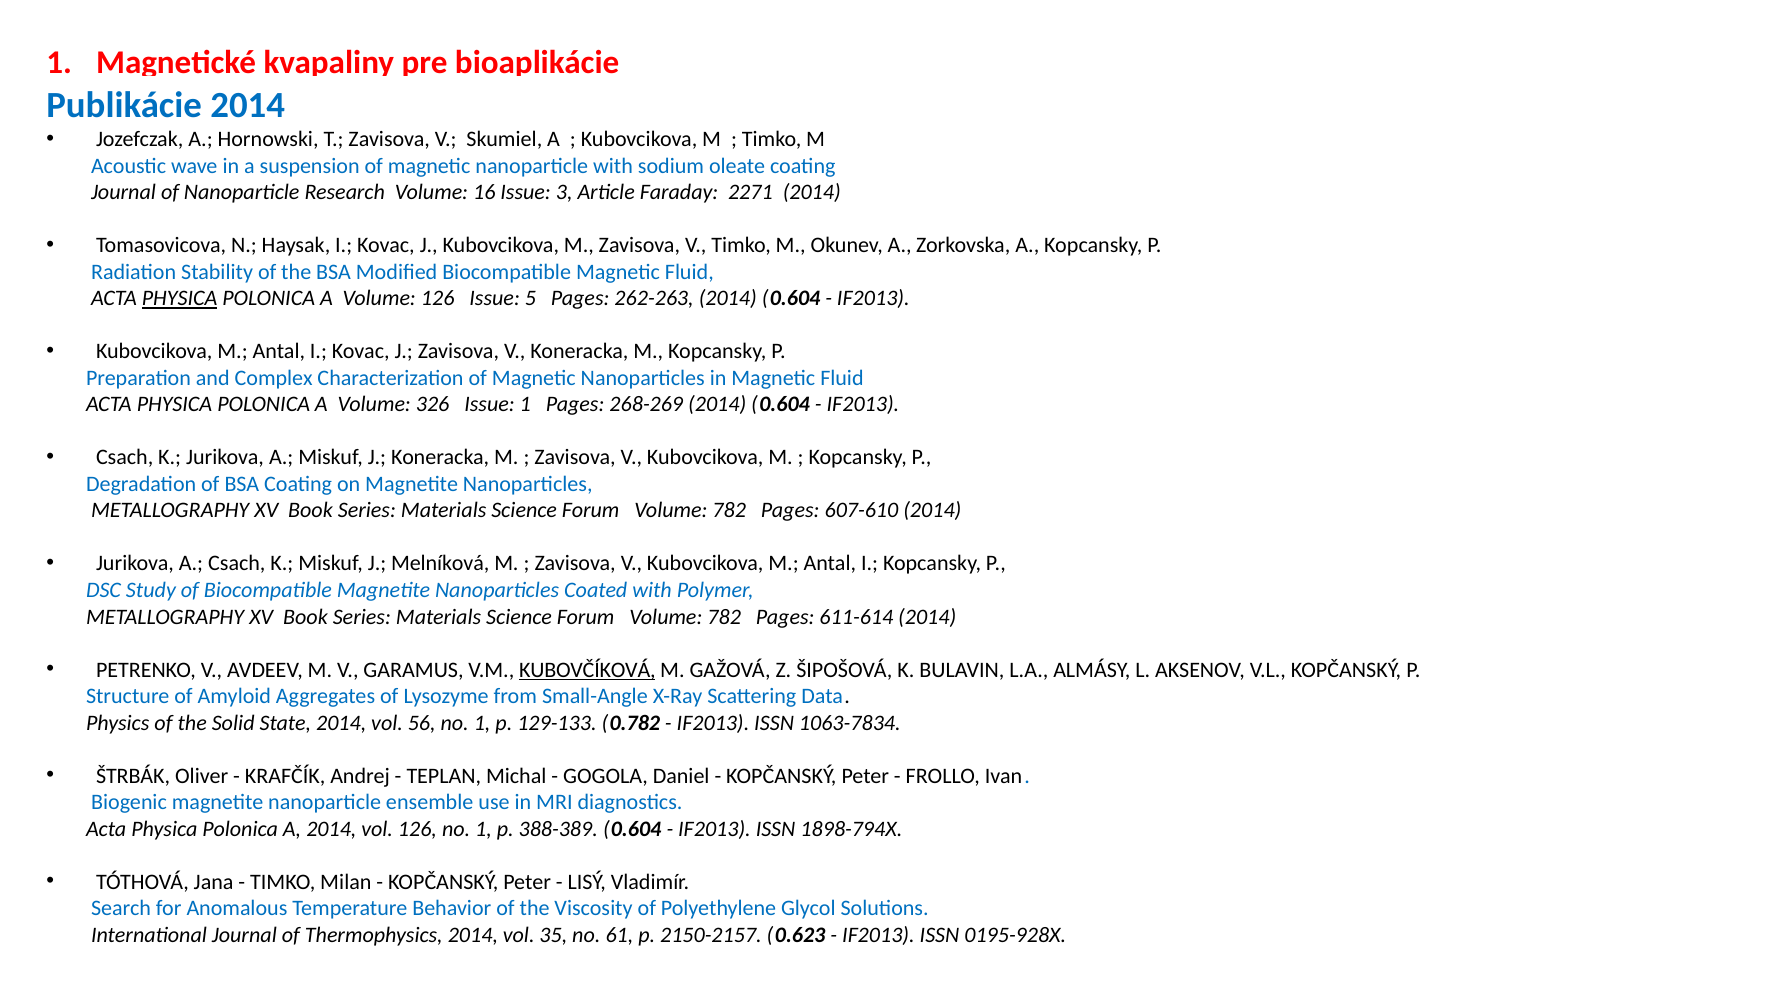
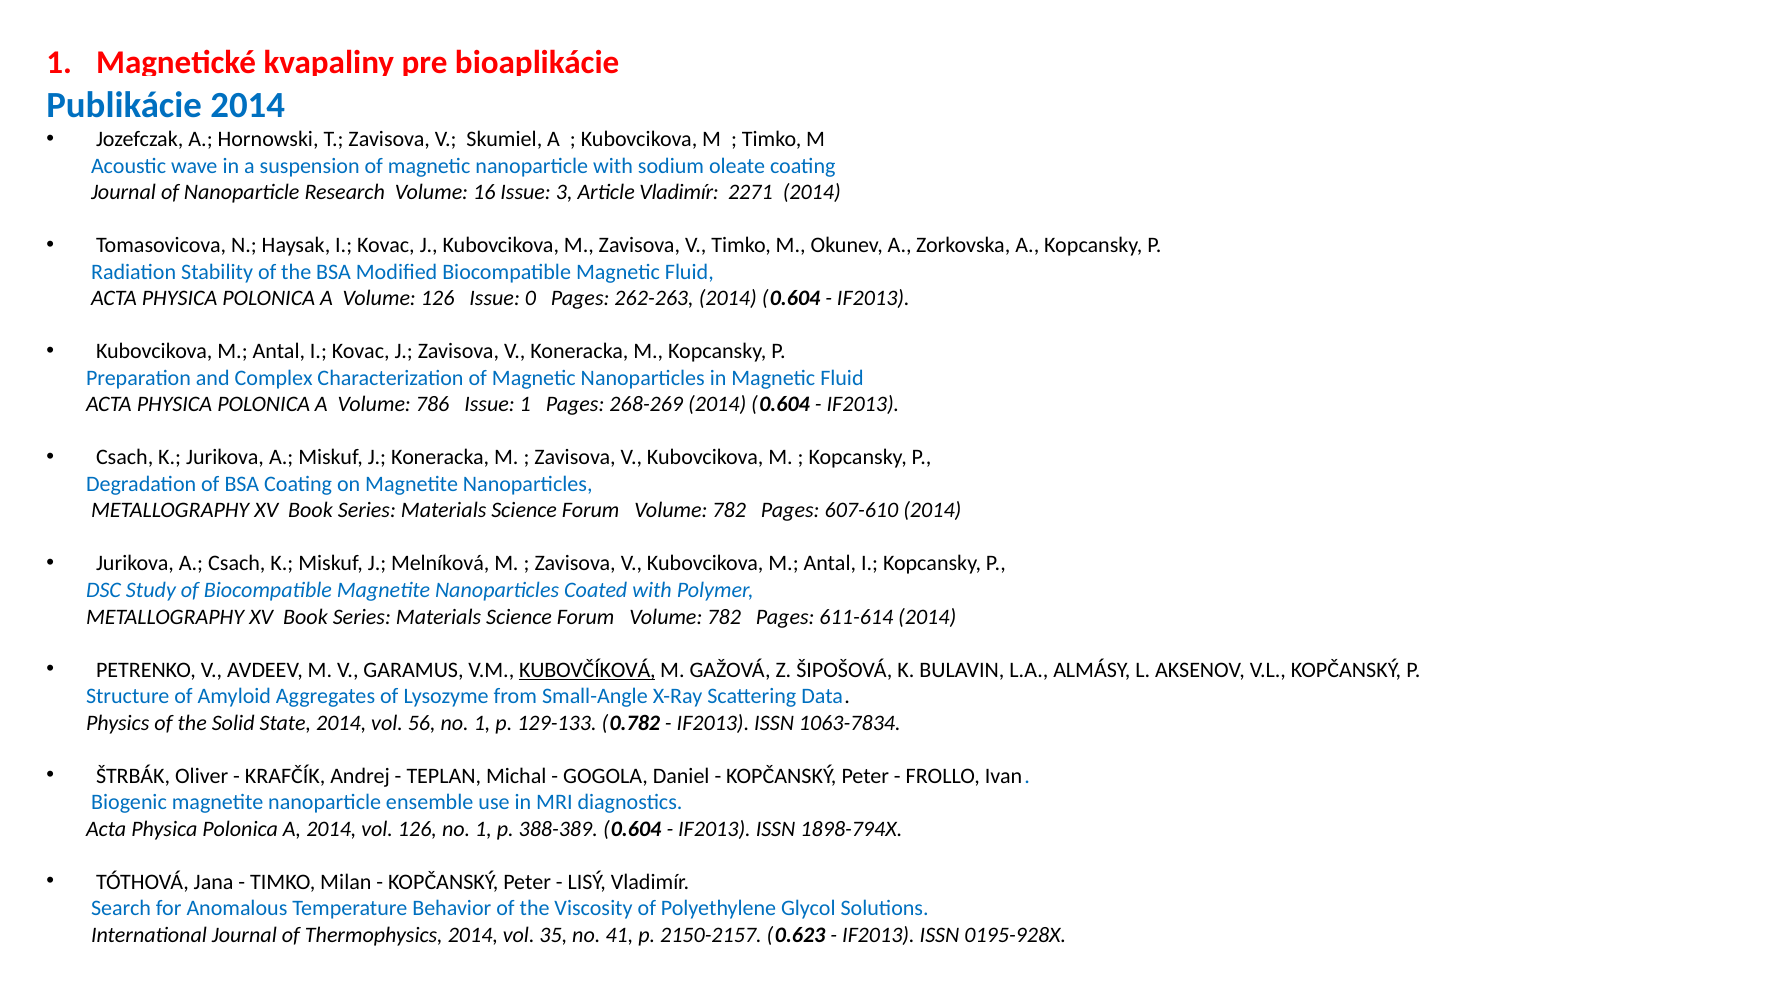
Article Faraday: Faraday -> Vladimír (679, 193)
PHYSICA underline: present -> none (180, 299)
5: 5 -> 0 (530, 299)
326: 326 -> 786 (433, 405)
61: 61 -> 41 (619, 935)
